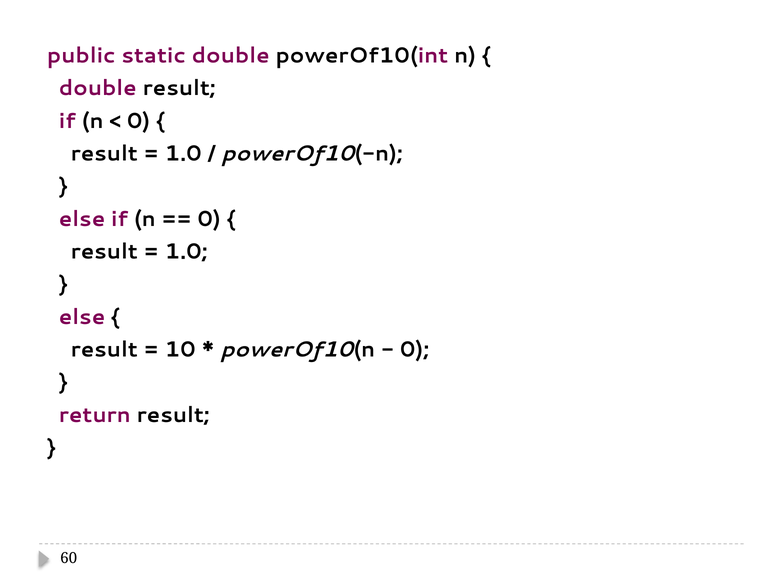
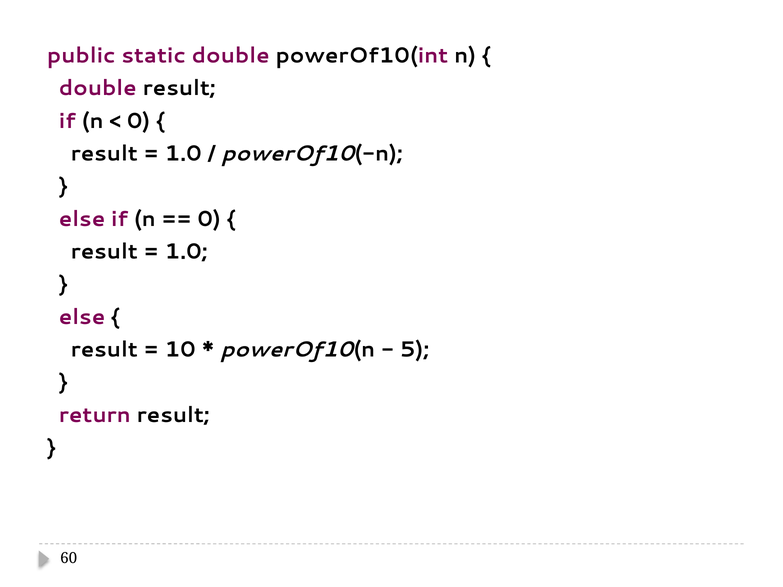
0: 0 -> 5 (415, 350)
